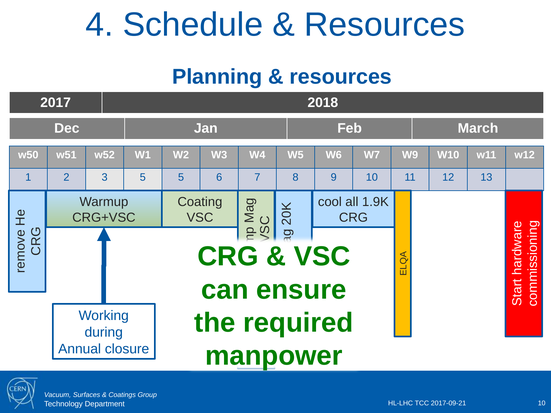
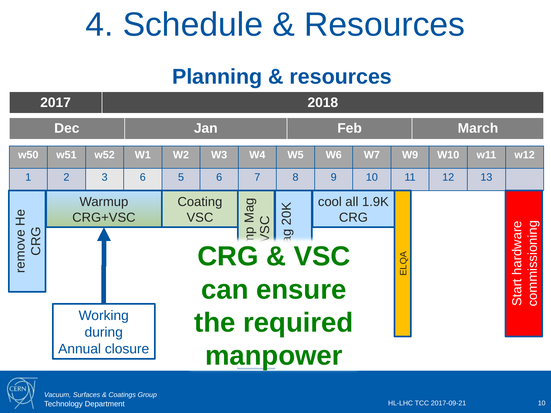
3 5: 5 -> 6 (143, 177)
